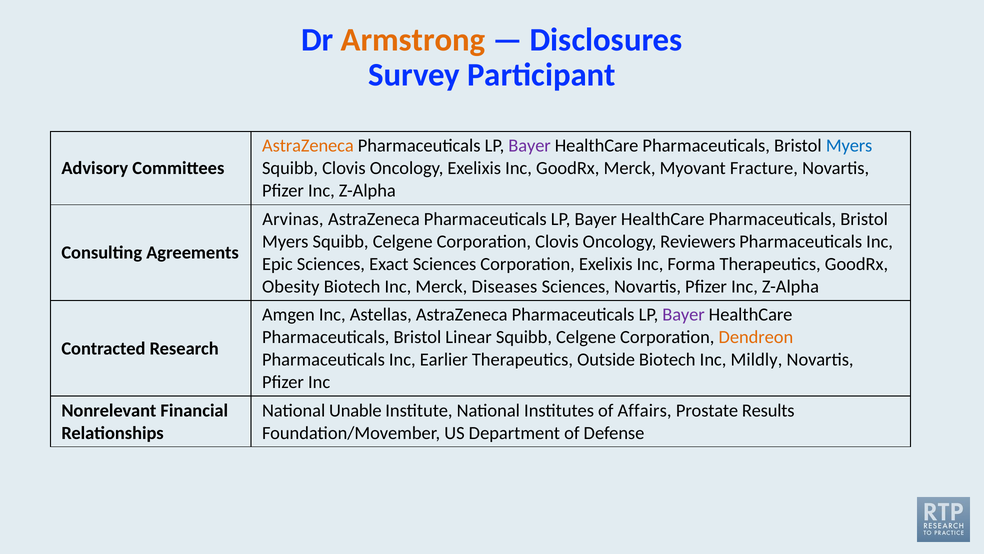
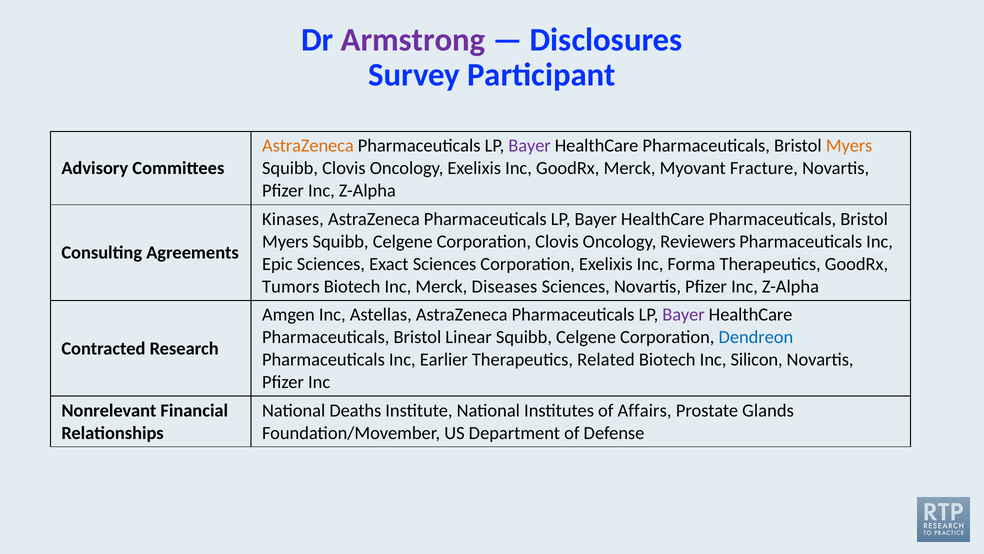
Armstrong colour: orange -> purple (413, 40)
Myers colour: blue -> orange (849, 146)
Arvinas: Arvinas -> Kinases (293, 219)
Obesity: Obesity -> Tumors (291, 286)
Dendreon colour: orange -> blue (756, 337)
Outside: Outside -> Related (606, 359)
Mildly: Mildly -> Silicon (757, 359)
Unable: Unable -> Deaths (355, 410)
Results: Results -> Glands (768, 410)
